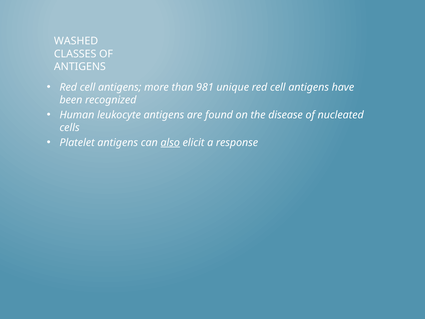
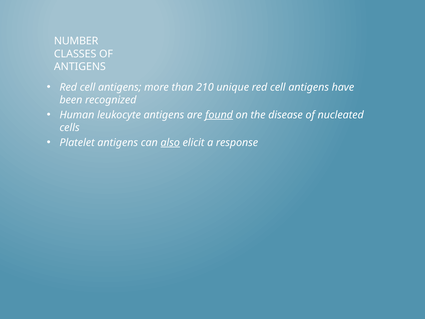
WASHED: WASHED -> NUMBER (76, 41)
981: 981 -> 210 (205, 87)
found underline: none -> present (219, 115)
